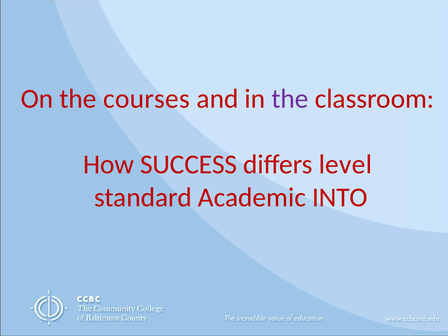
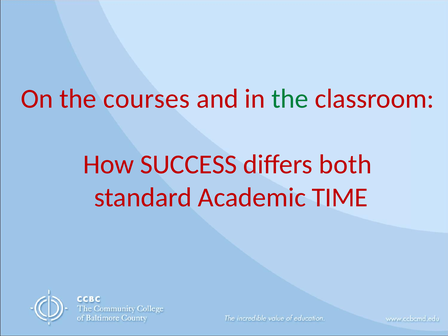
the colour: purple -> green (290, 99)
level: level -> both (345, 165)
INTO: INTO -> TIME (340, 197)
